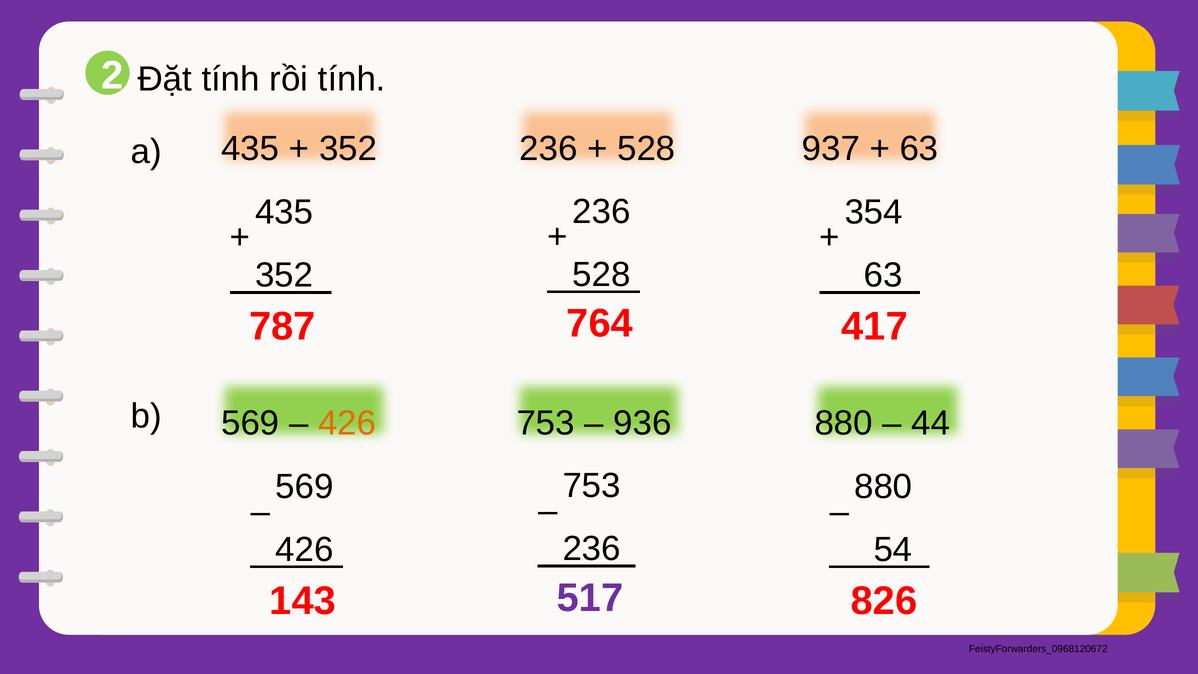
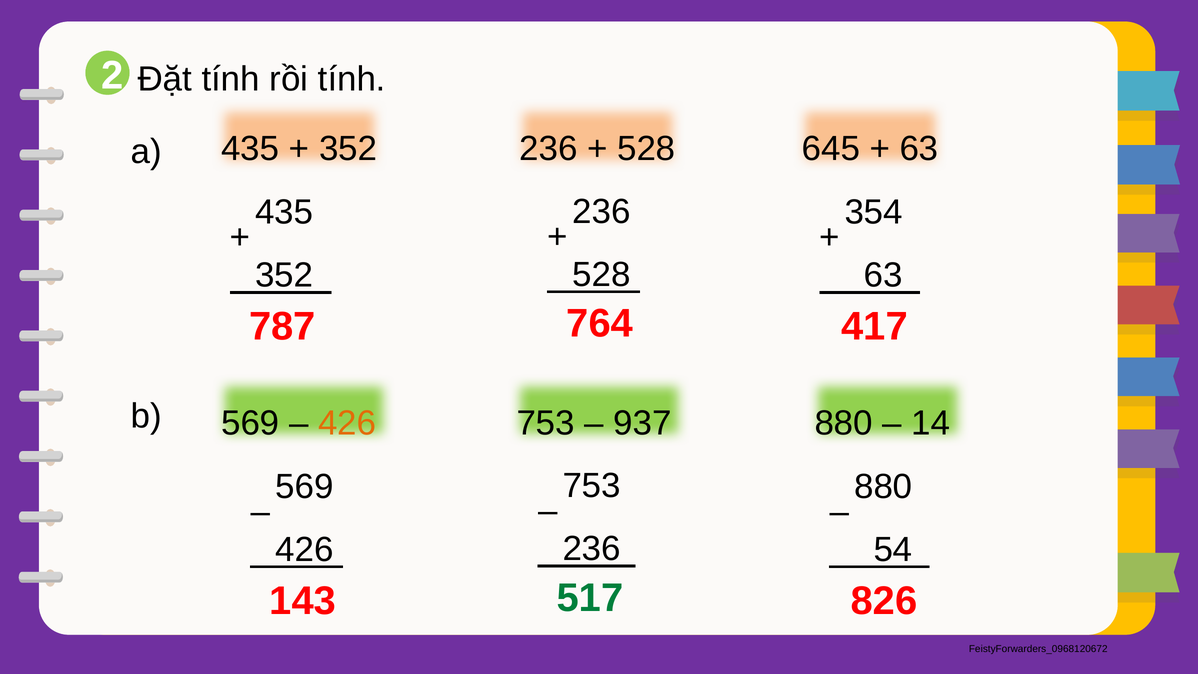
937: 937 -> 645 (831, 149)
936: 936 -> 937 (642, 423)
44: 44 -> 14 (931, 423)
517 colour: purple -> green (590, 598)
